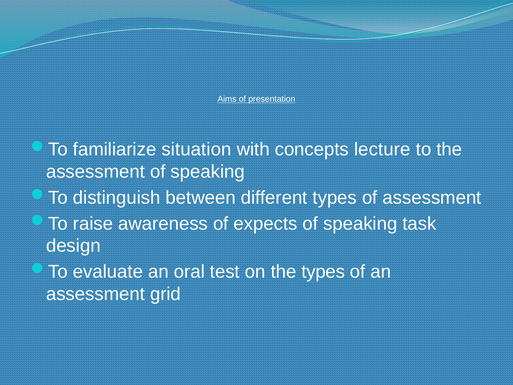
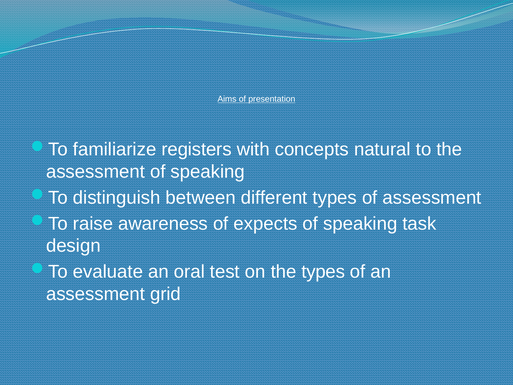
situation: situation -> registers (197, 149)
lecture: lecture -> natural (382, 149)
